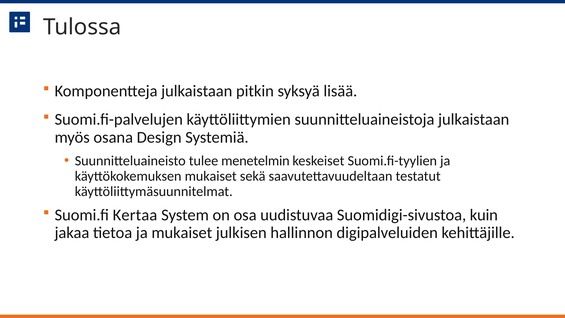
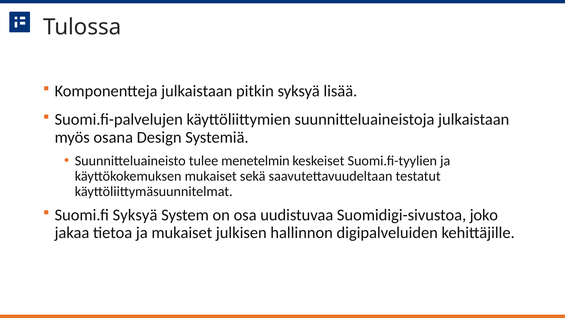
Suomi.fi Kertaa: Kertaa -> Syksyä (135, 215)
kuin: kuin -> joko (484, 215)
